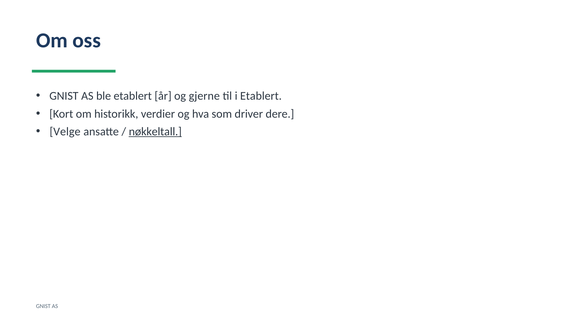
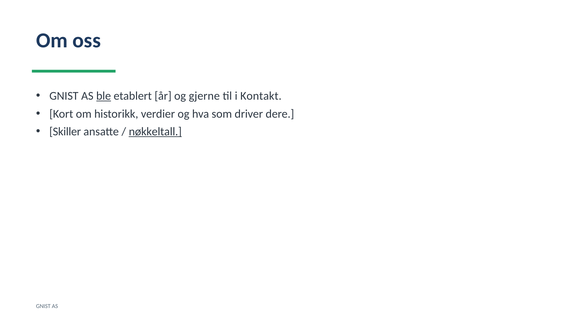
ble underline: none -> present (104, 96)
i Etablert: Etablert -> Kontakt (261, 96)
Velge: Velge -> Skiller (65, 131)
